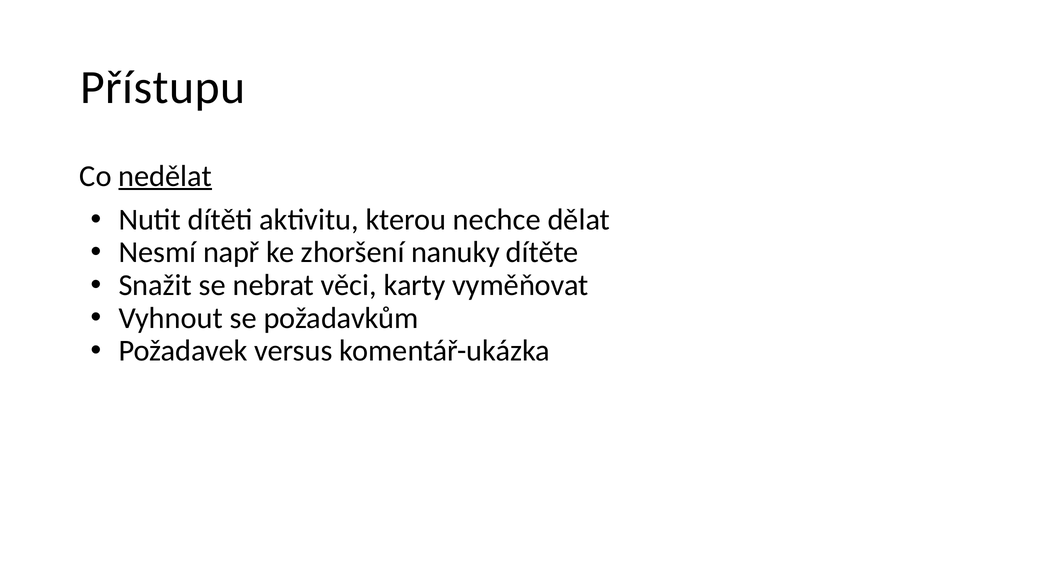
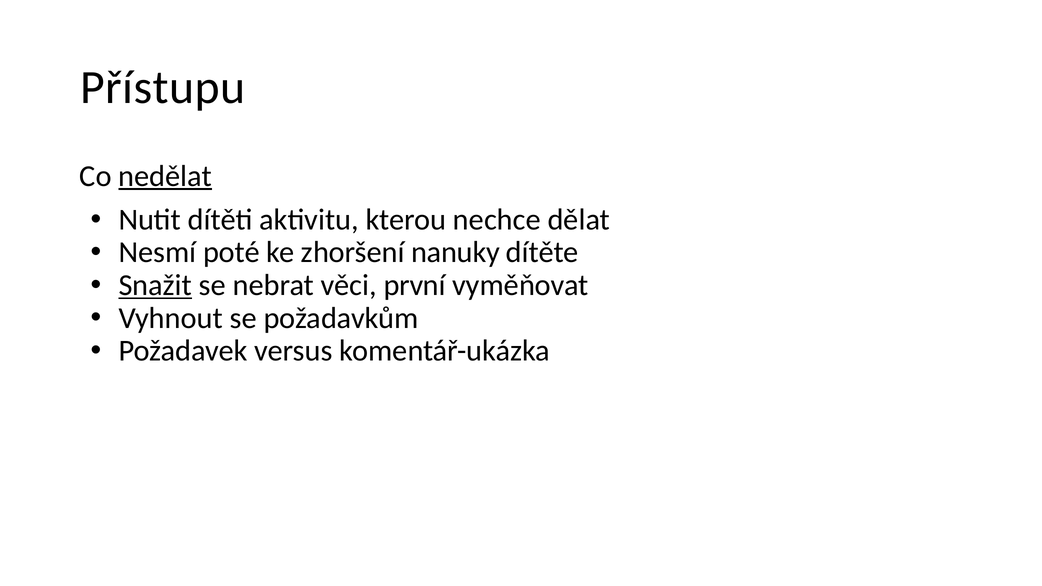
např: např -> poté (231, 253)
Snažit underline: none -> present (155, 285)
karty: karty -> první (415, 285)
